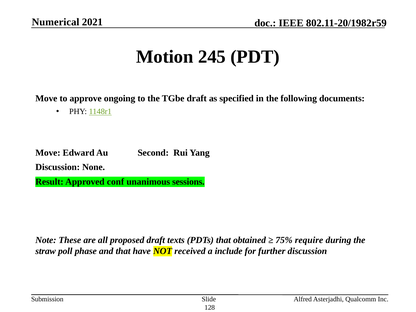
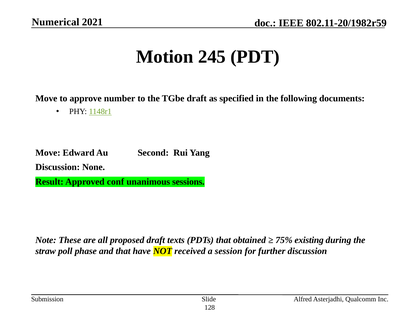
ongoing: ongoing -> number (120, 98)
require: require -> existing (309, 240)
include: include -> session (229, 251)
